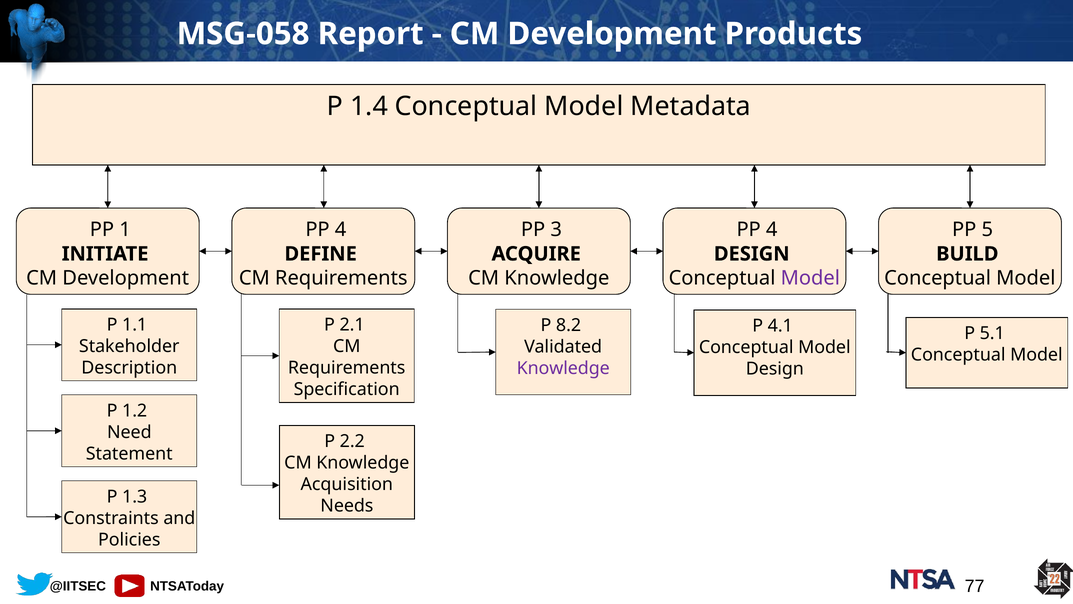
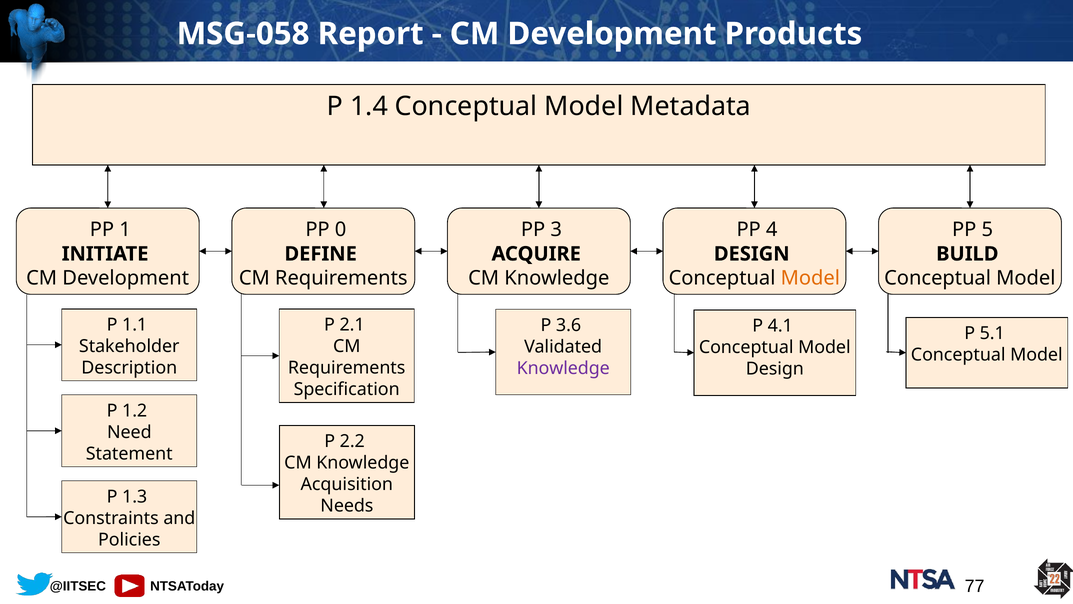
4: 4 -> 0 (341, 230)
Model colour: purple -> orange (810, 278)
8.2: 8.2 -> 3.6 (569, 325)
